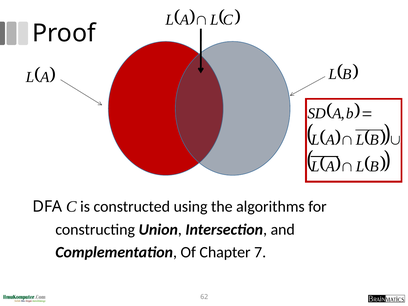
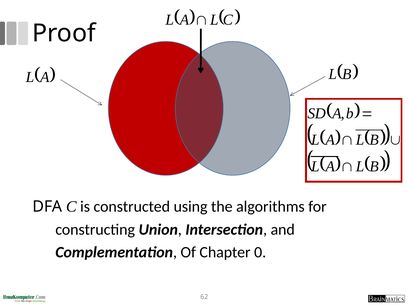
7: 7 -> 0 (260, 252)
